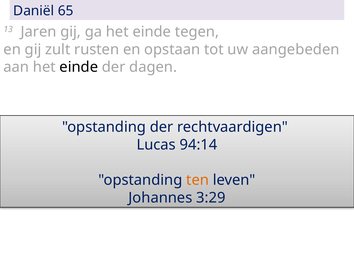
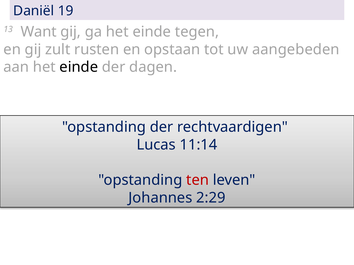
65: 65 -> 19 (66, 11)
Jaren: Jaren -> Want (39, 32)
94:14: 94:14 -> 11:14 (198, 145)
ten colour: orange -> red (198, 180)
3:29: 3:29 -> 2:29 (211, 198)
